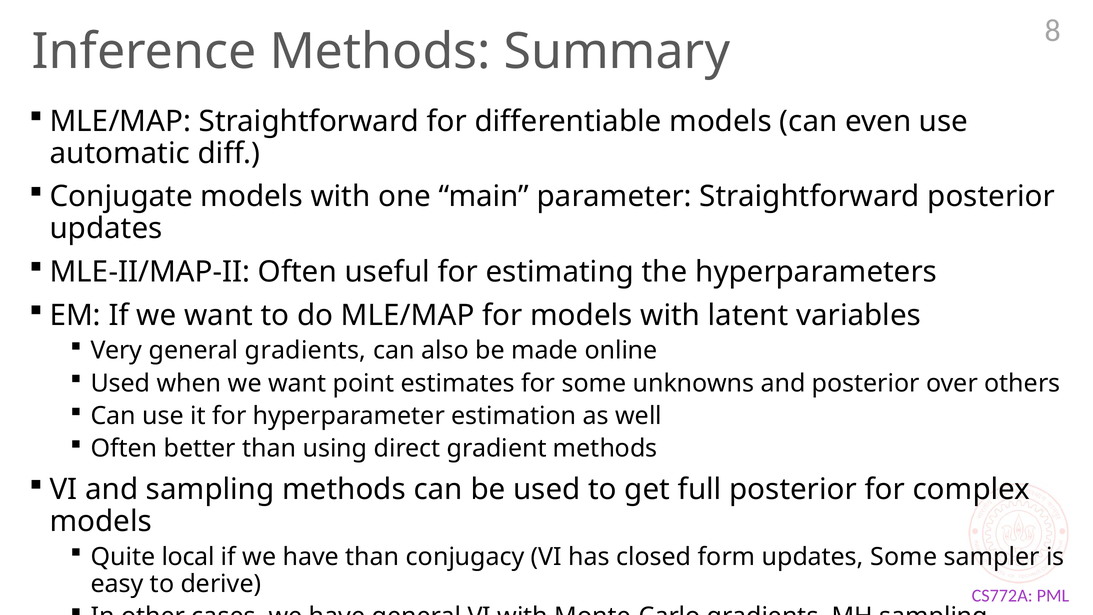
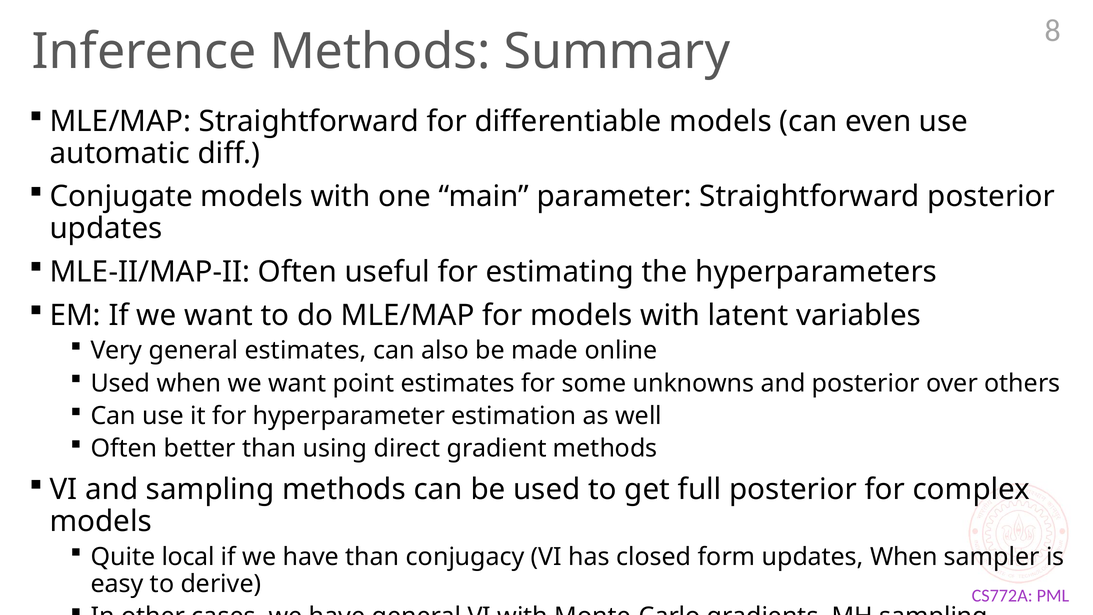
general gradients: gradients -> estimates (306, 350)
updates Some: Some -> When (904, 557)
